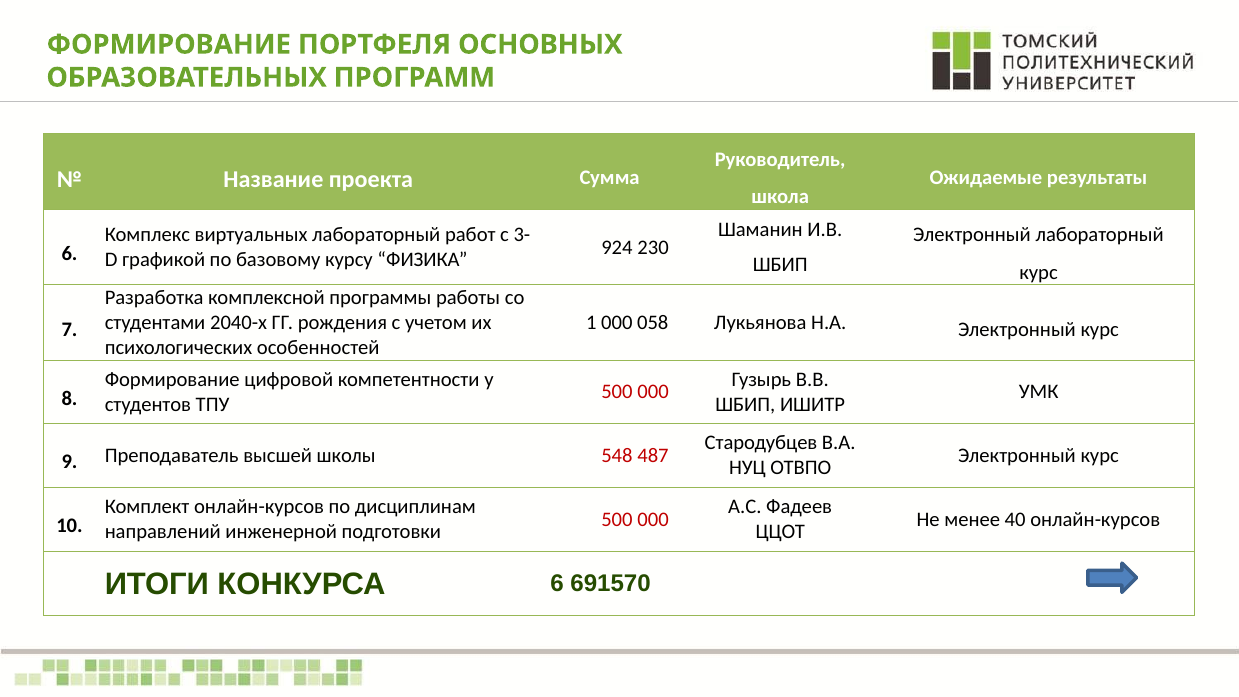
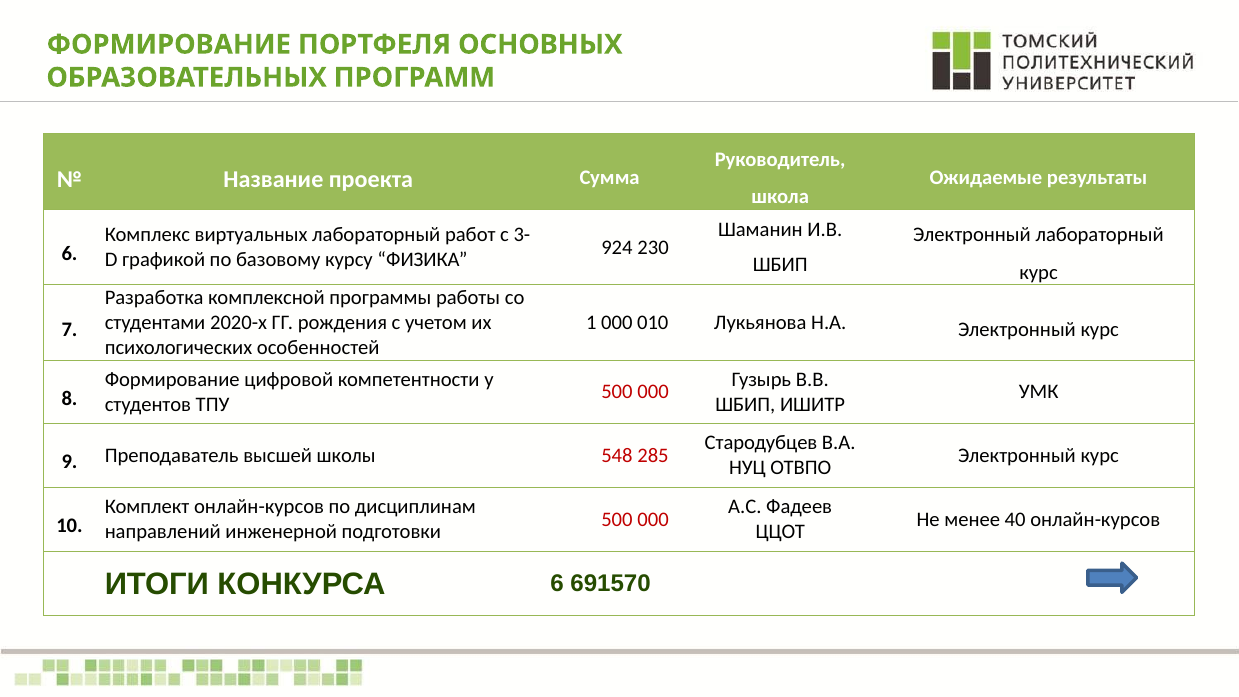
2040-х: 2040-х -> 2020-х (239, 323)
058: 058 -> 010 (653, 323)
487: 487 -> 285 (653, 456)
